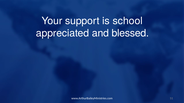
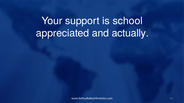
blessed: blessed -> actually (130, 33)
